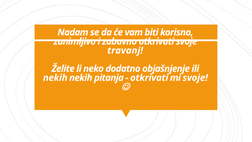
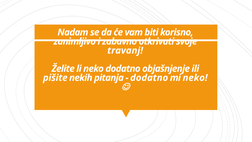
nekih: nekih -> pišite (55, 78)
otkrivati: otkrivati -> dodatno (149, 78)
mi svoje: svoje -> neko (195, 78)
